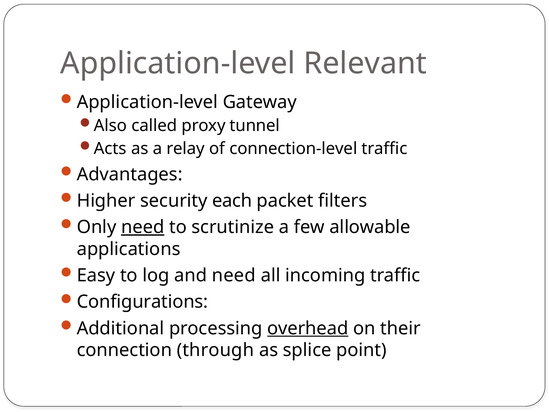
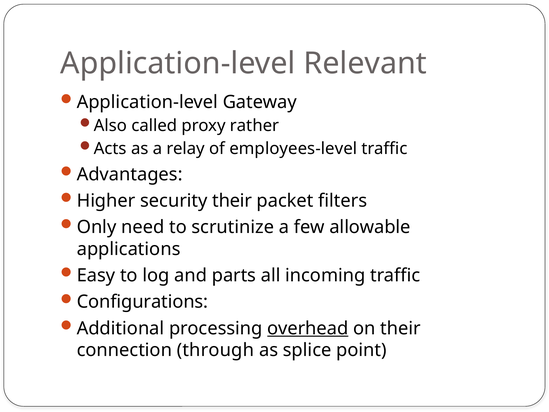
tunnel: tunnel -> rather (255, 126)
connection-level: connection-level -> employees-level (293, 149)
security each: each -> their (232, 201)
need underline: present -> none (143, 227)
and need: need -> parts (234, 275)
